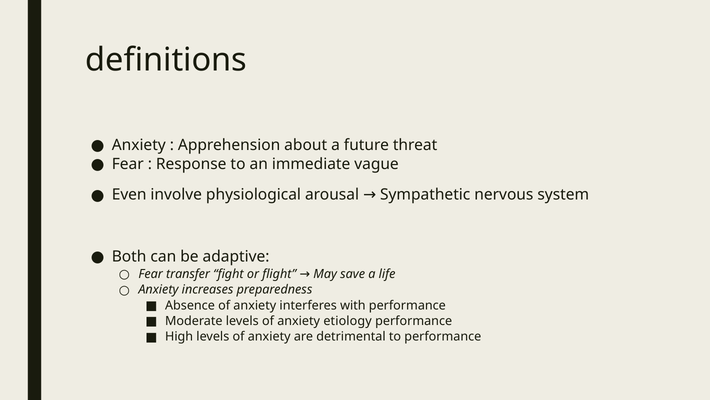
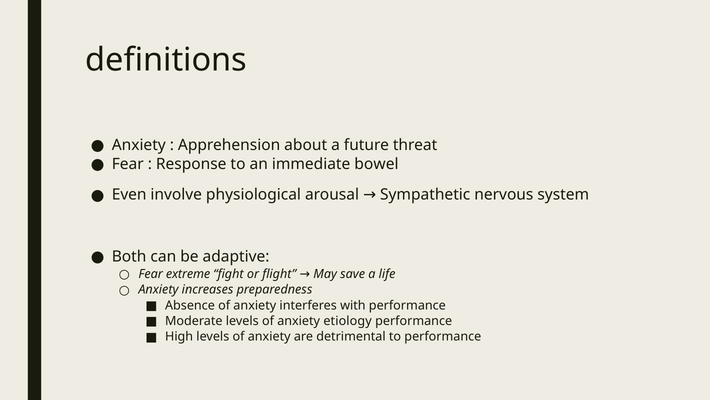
vague: vague -> bowel (376, 164)
transfer: transfer -> extreme (188, 274)
